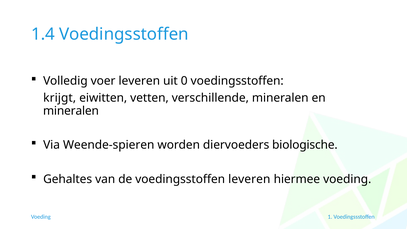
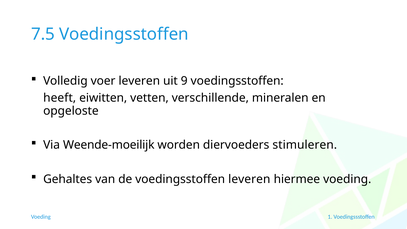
1.4: 1.4 -> 7.5 (43, 34)
0: 0 -> 9 (184, 81)
krijgt: krijgt -> heeft (60, 98)
mineralen: mineralen -> opgeloste (71, 111)
Weende-spieren: Weende-spieren -> Weende-moeilijk (109, 145)
biologische: biologische -> stimuleren (305, 145)
